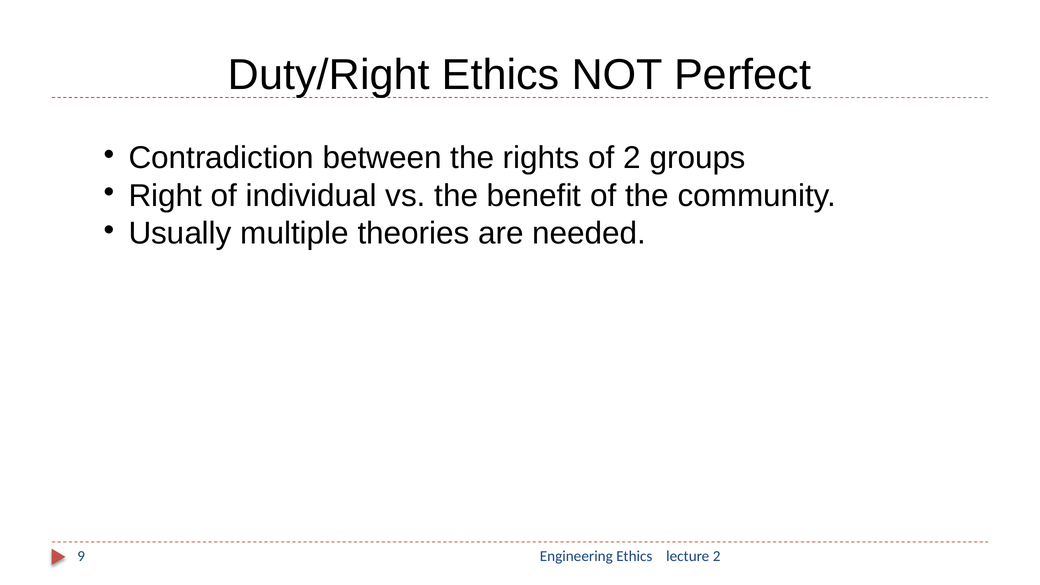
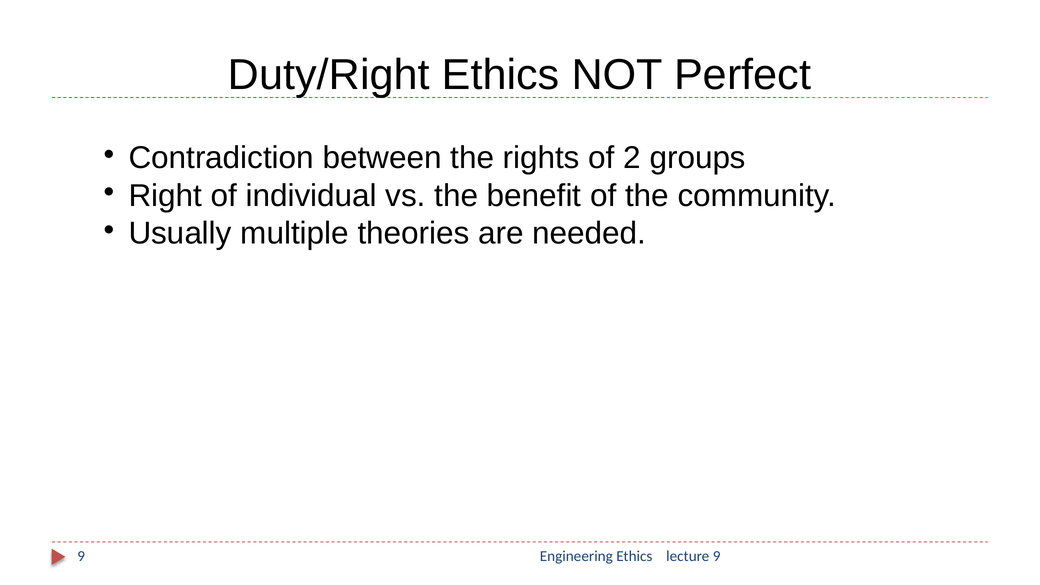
lecture 2: 2 -> 9 (717, 556)
